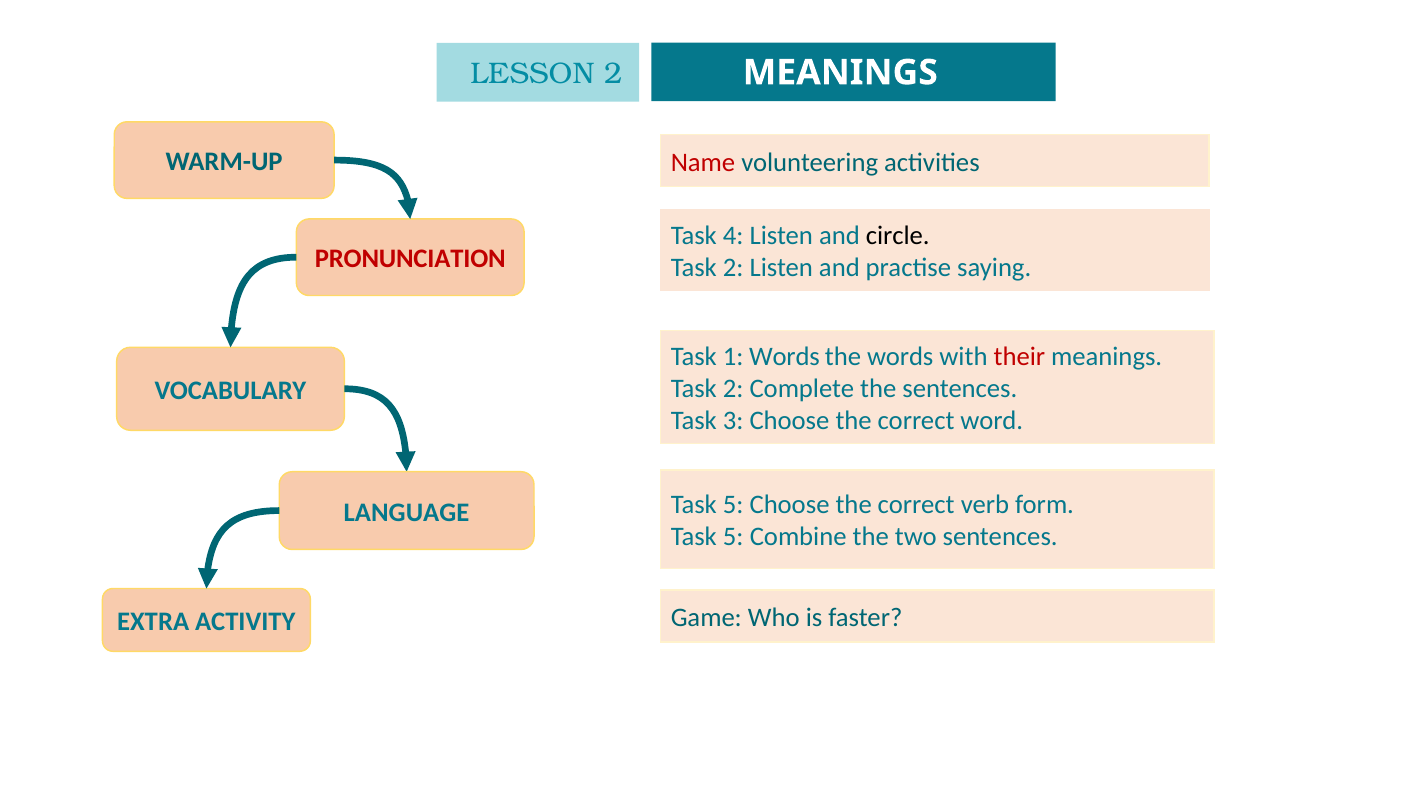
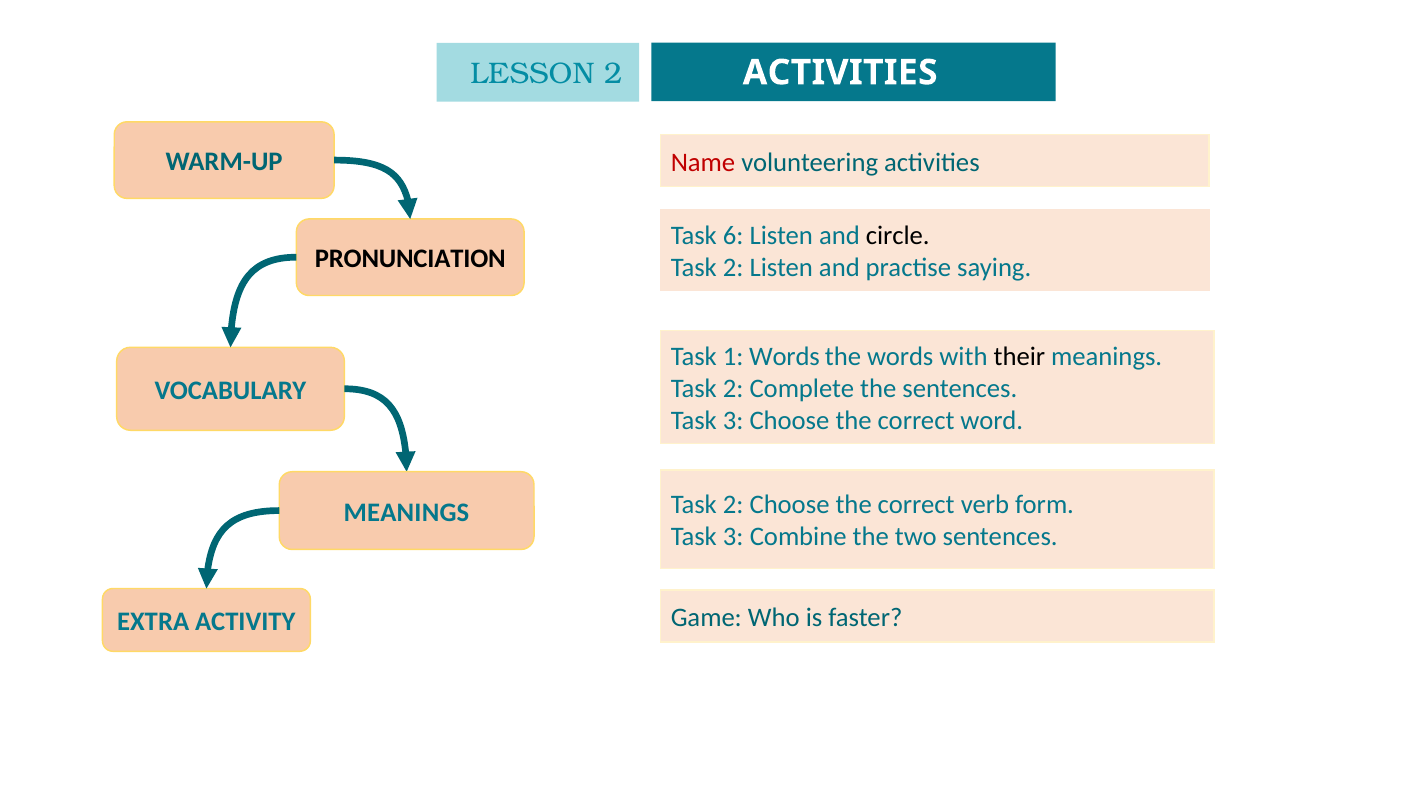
2 MEANINGS: MEANINGS -> ACTIVITIES (840, 73)
4: 4 -> 6 (733, 236)
PRONUNCIATION colour: red -> black (410, 259)
their colour: red -> black (1019, 357)
5: 5 -> 2 (733, 505)
LANGUAGE: LANGUAGE -> MEANINGS (406, 512)
5: 5 -> 3 (733, 537)
